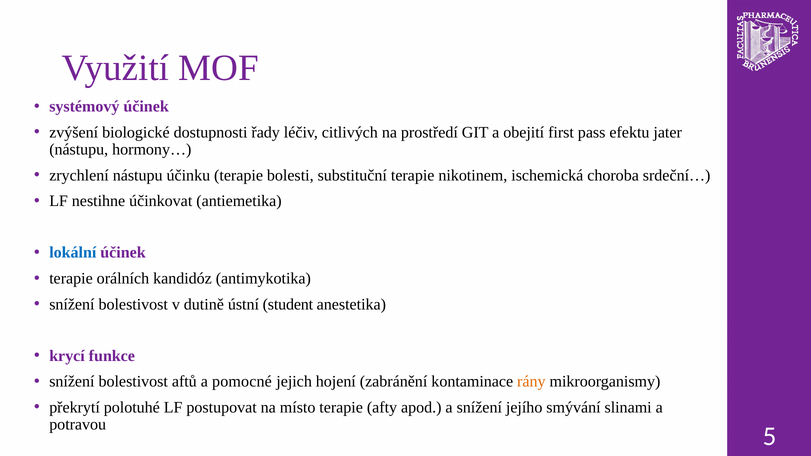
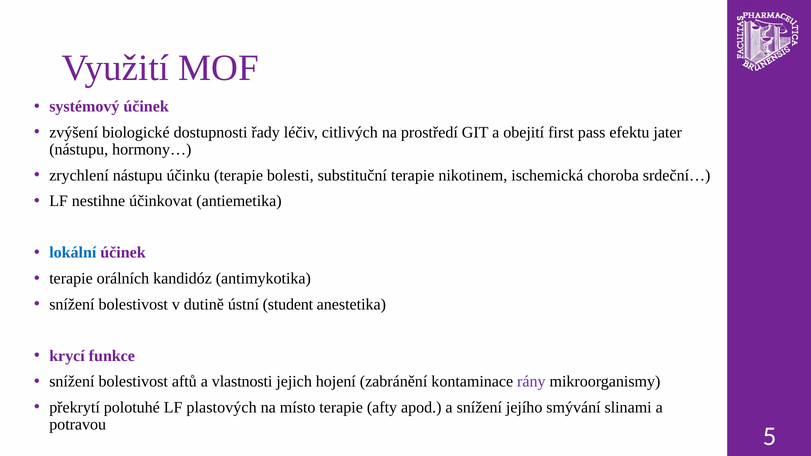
pomocné: pomocné -> vlastnosti (242, 382)
rány colour: orange -> purple (531, 382)
postupovat: postupovat -> plastových (222, 407)
